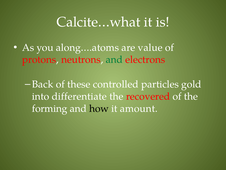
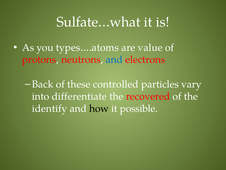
Calcite…what: Calcite…what -> Sulfate…what (98, 22)
along….atoms: along….atoms -> types….atoms (87, 47)
and colour: green -> blue (114, 59)
gold: gold -> vary (191, 84)
forming: forming -> identify (50, 108)
amount: amount -> possible (139, 108)
